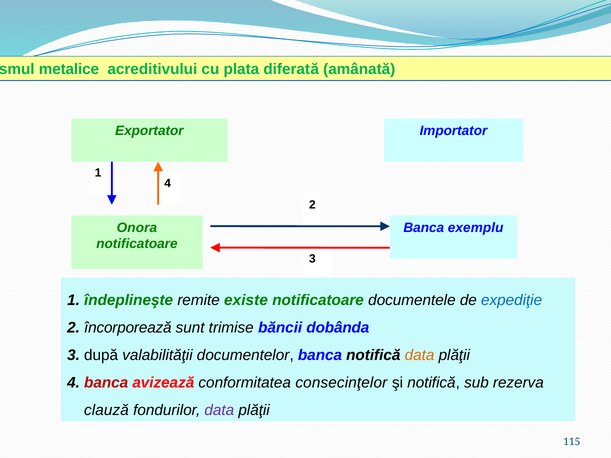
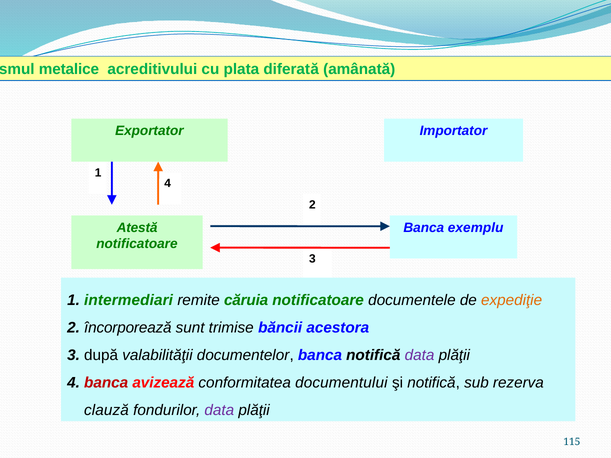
Onora: Onora -> Atestă (137, 228)
îndeplineşte: îndeplineşte -> intermediari (129, 300)
existe: existe -> căruia (246, 300)
expediţie colour: blue -> orange (512, 300)
dobânda: dobânda -> acestora (338, 328)
data colour: orange -> purple (420, 355)
consecinţelor: consecinţelor -> documentului (341, 383)
